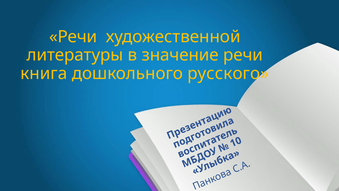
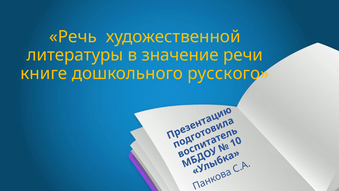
Речи: Речи -> Речь (73, 37)
книга: книга -> книге (44, 73)
